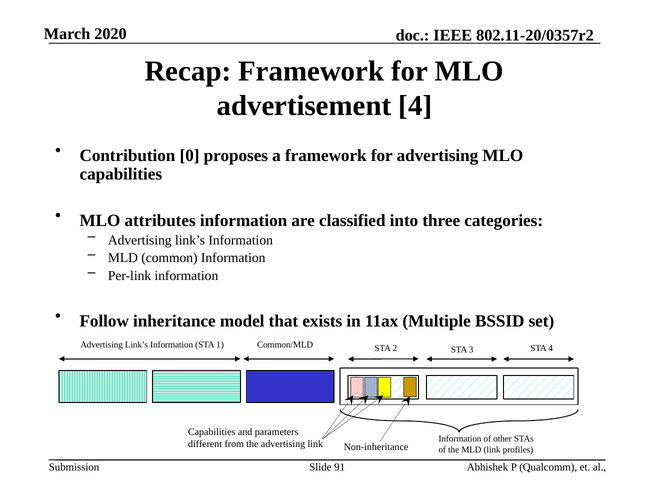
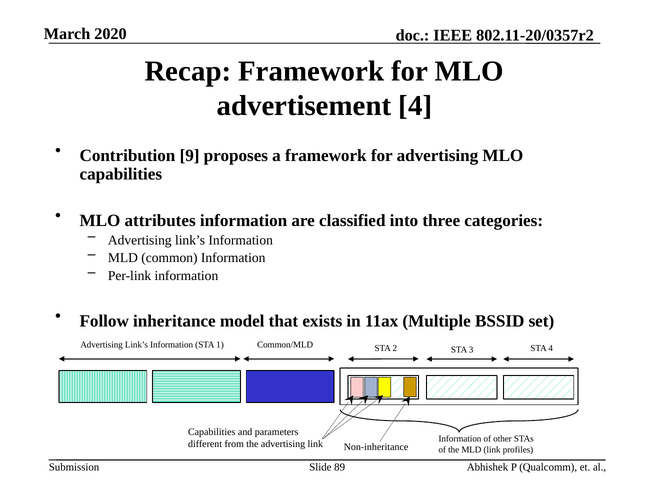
0: 0 -> 9 (190, 155)
91: 91 -> 89 (340, 467)
